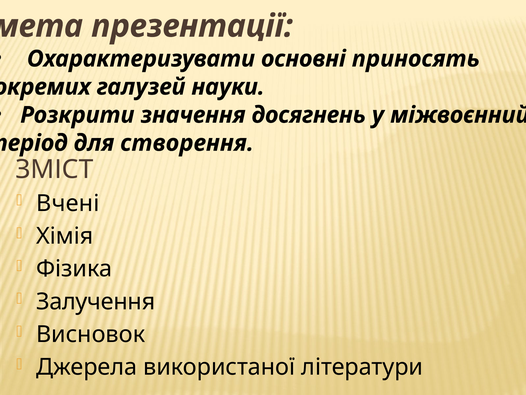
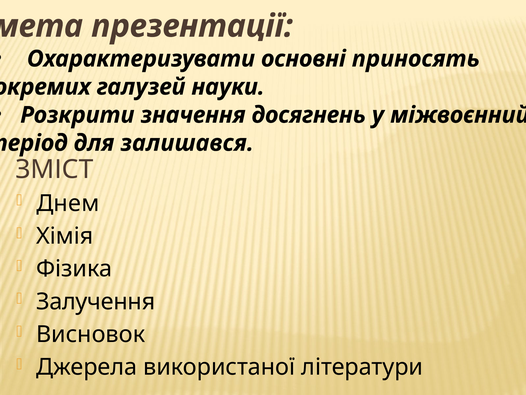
створення: створення -> залишався (187, 143)
Вчені: Вчені -> Днем (68, 203)
